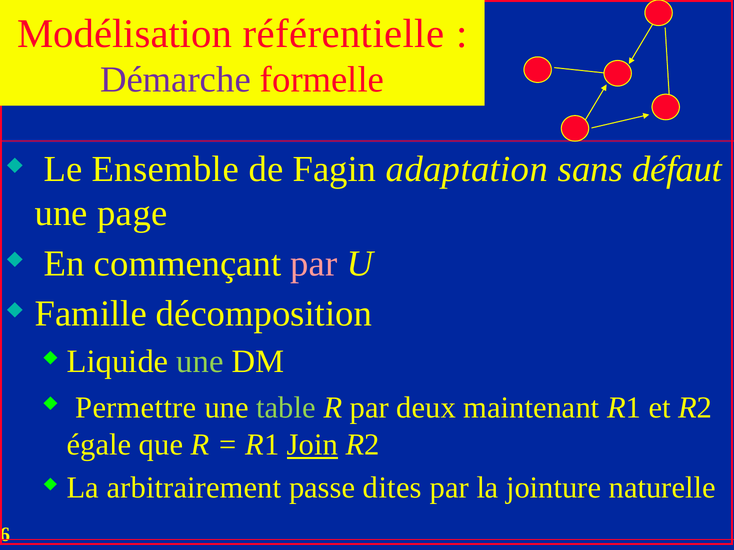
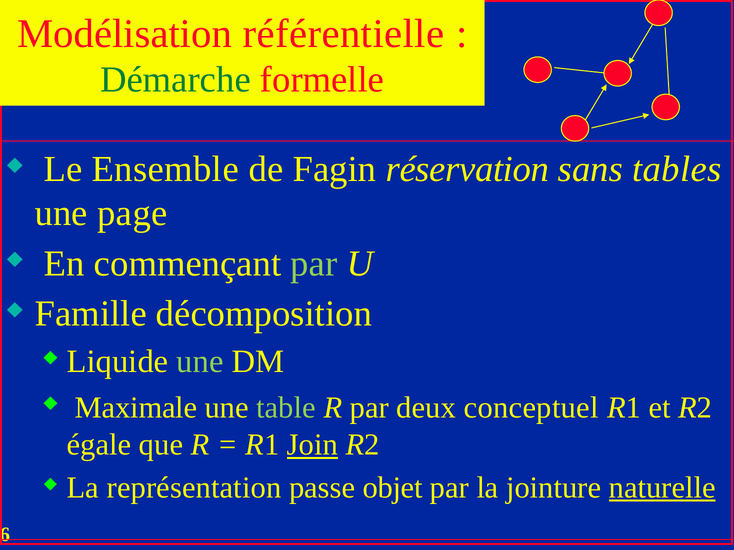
Démarche colour: purple -> green (175, 80)
adaptation: adaptation -> réservation (467, 169)
défaut: défaut -> tables (677, 169)
par colour: pink -> light green (314, 264)
Permettre: Permettre -> Maximale (136, 408)
maintenant: maintenant -> conceptuel (531, 408)
arbitrairement: arbitrairement -> représentation (194, 488)
dites: dites -> objet (393, 488)
naturelle underline: none -> present (662, 488)
